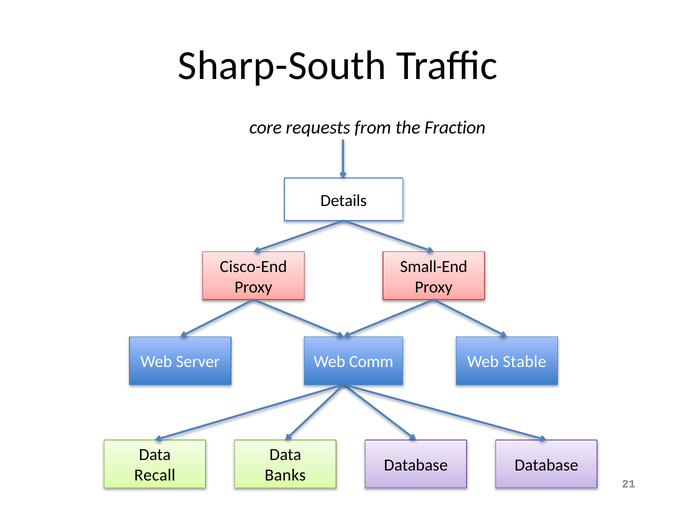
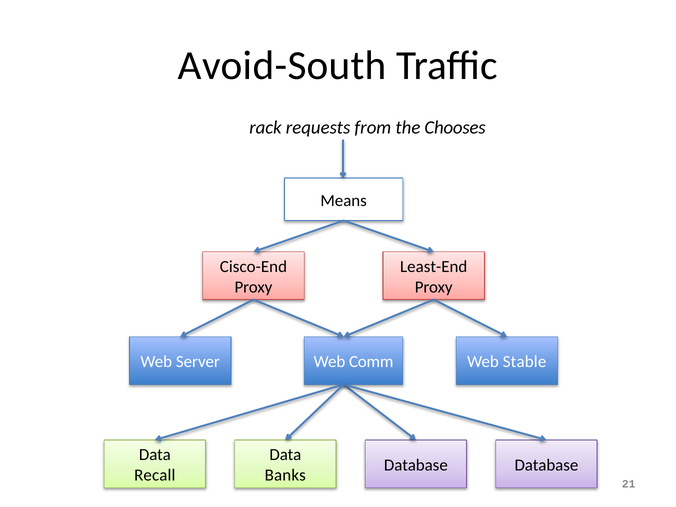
Sharp-South: Sharp-South -> Avoid-South (282, 65)
core: core -> rack (265, 128)
Fraction: Fraction -> Chooses (455, 128)
Details: Details -> Means (344, 200)
Small-End: Small-End -> Least-End (434, 267)
